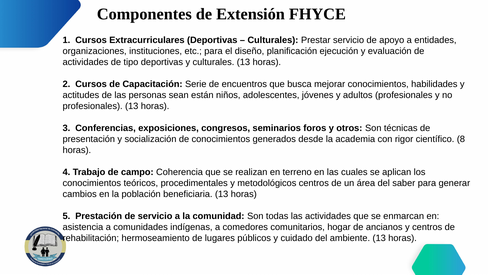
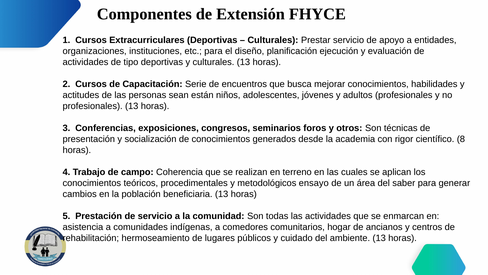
metodológicos centros: centros -> ensayo (314, 183)
